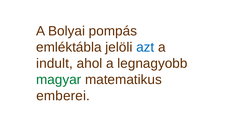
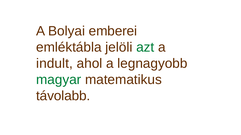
pompás: pompás -> emberei (113, 31)
azt colour: blue -> green (145, 47)
emberei: emberei -> távolabb (63, 96)
